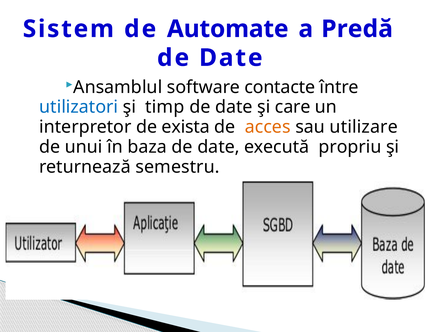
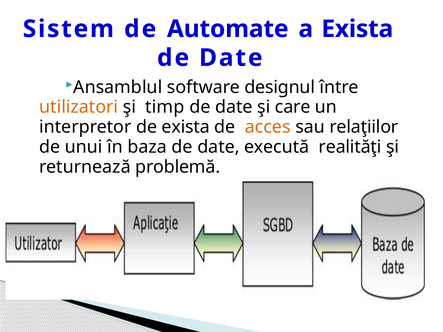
a Predă: Predă -> Exista (357, 29)
contacte: contacte -> designul (280, 87)
utilizatori colour: blue -> orange (79, 107)
utilizare: utilizare -> relaţiilor (364, 127)
propriu: propriu -> realităţi (350, 147)
semestru: semestru -> problemă (178, 167)
